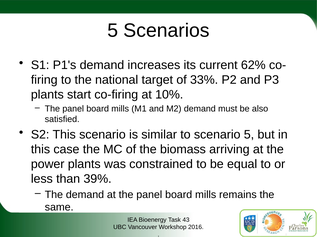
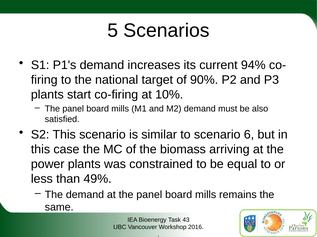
62%: 62% -> 94% (253, 65)
33%: 33% -> 90% (204, 80)
scenario 5: 5 -> 6 (249, 135)
39%: 39% -> 49% (98, 180)
